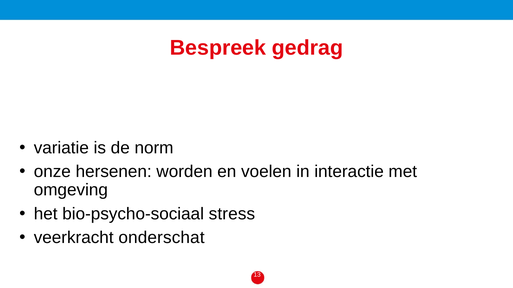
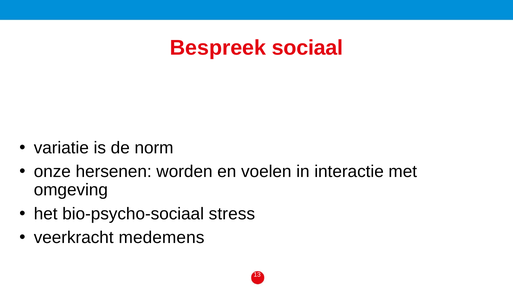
gedrag: gedrag -> sociaal (308, 48)
onderschat: onderschat -> medemens (162, 238)
